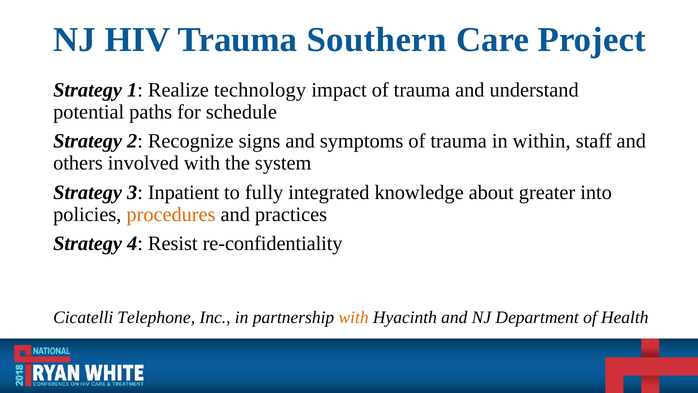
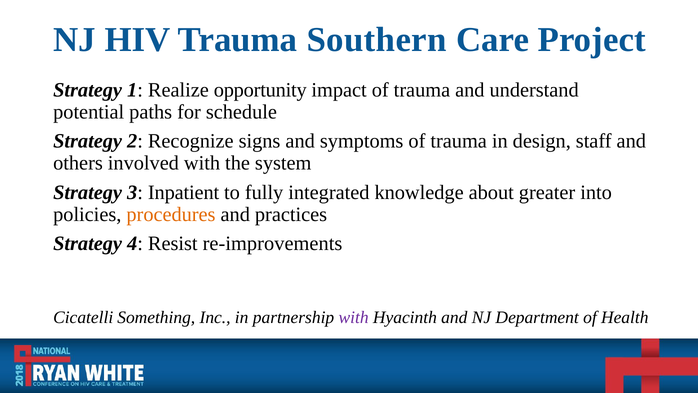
technology: technology -> opportunity (260, 90)
within: within -> design (542, 141)
re-confidentiality: re-confidentiality -> re-improvements (273, 243)
Telephone: Telephone -> Something (156, 317)
with colour: orange -> purple (354, 317)
